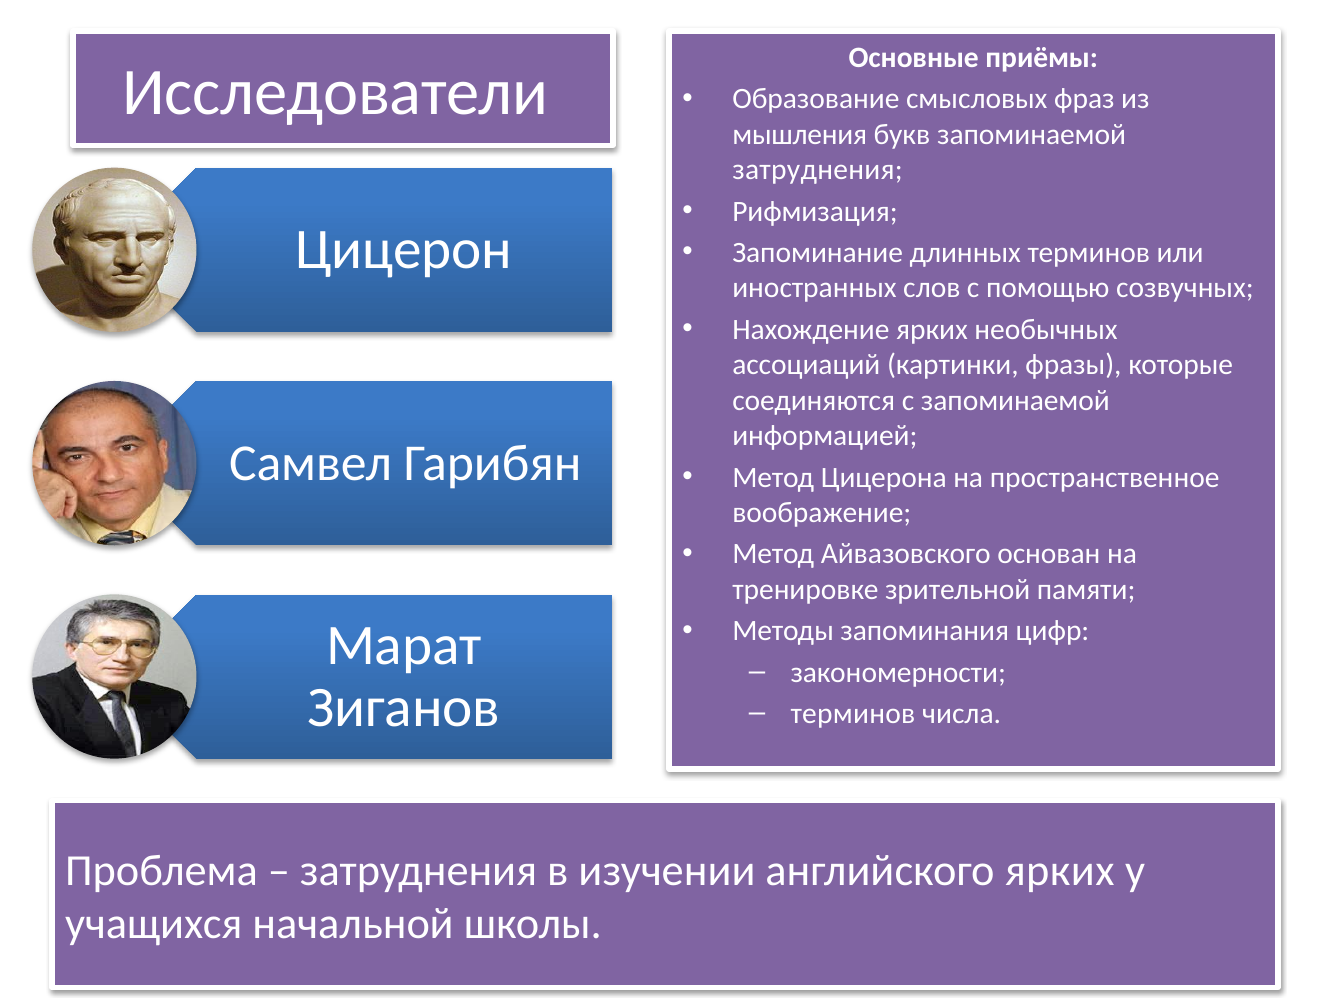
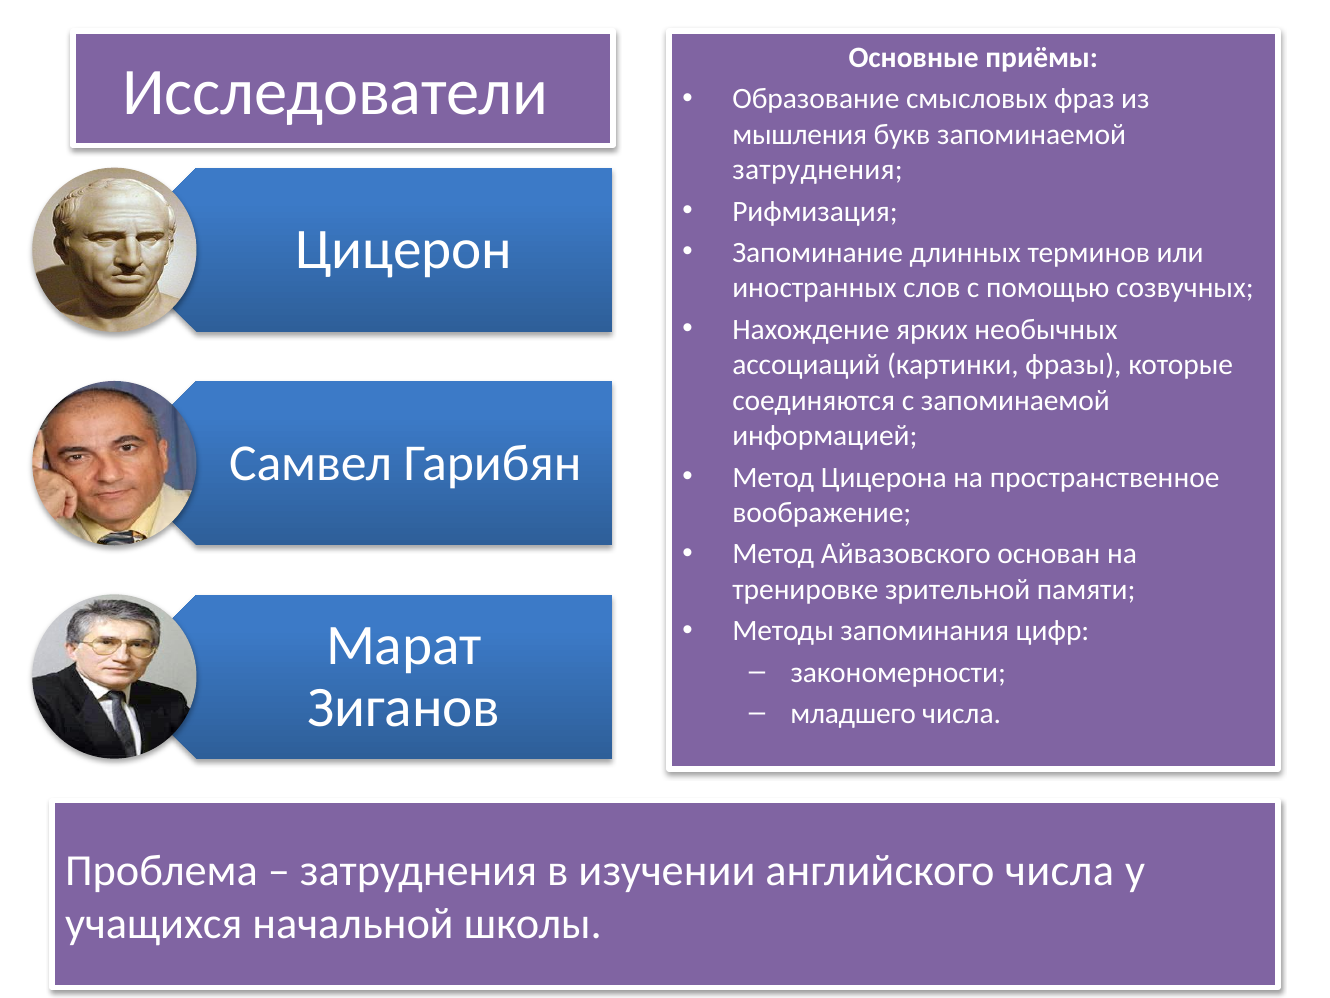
терминов: терминов -> младшего (853, 713)
английского ярких: ярких -> числа (1060, 870)
